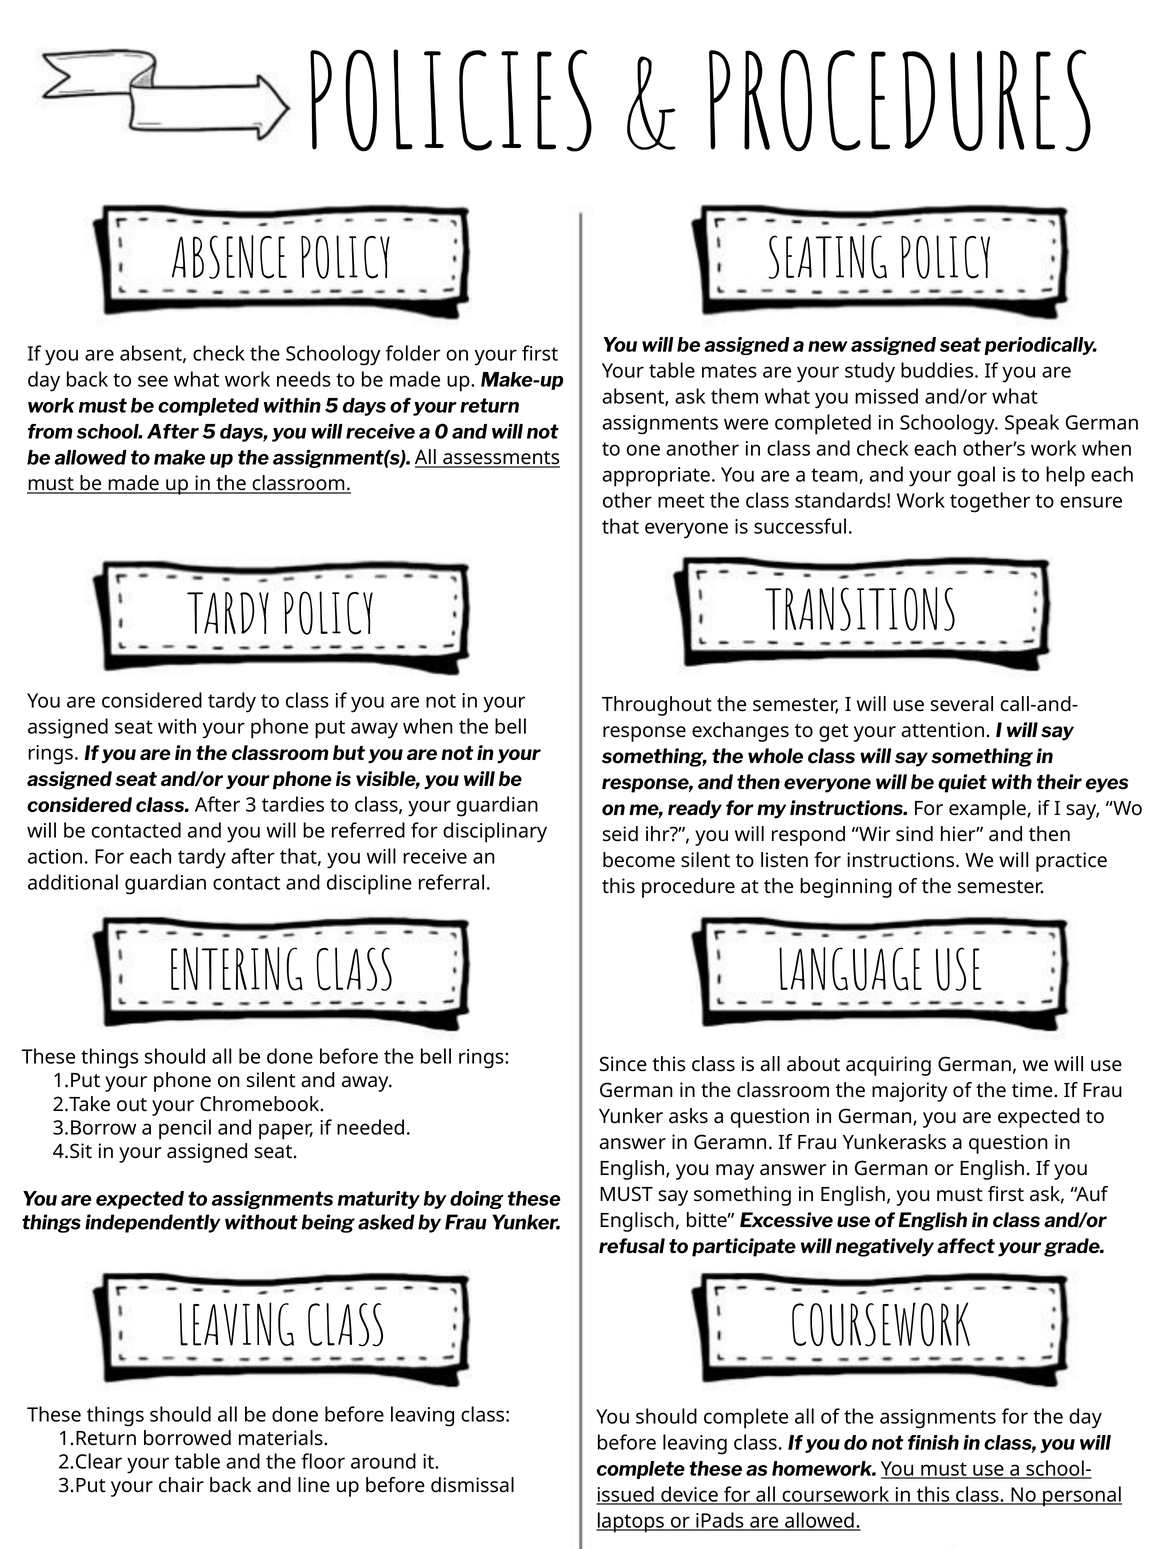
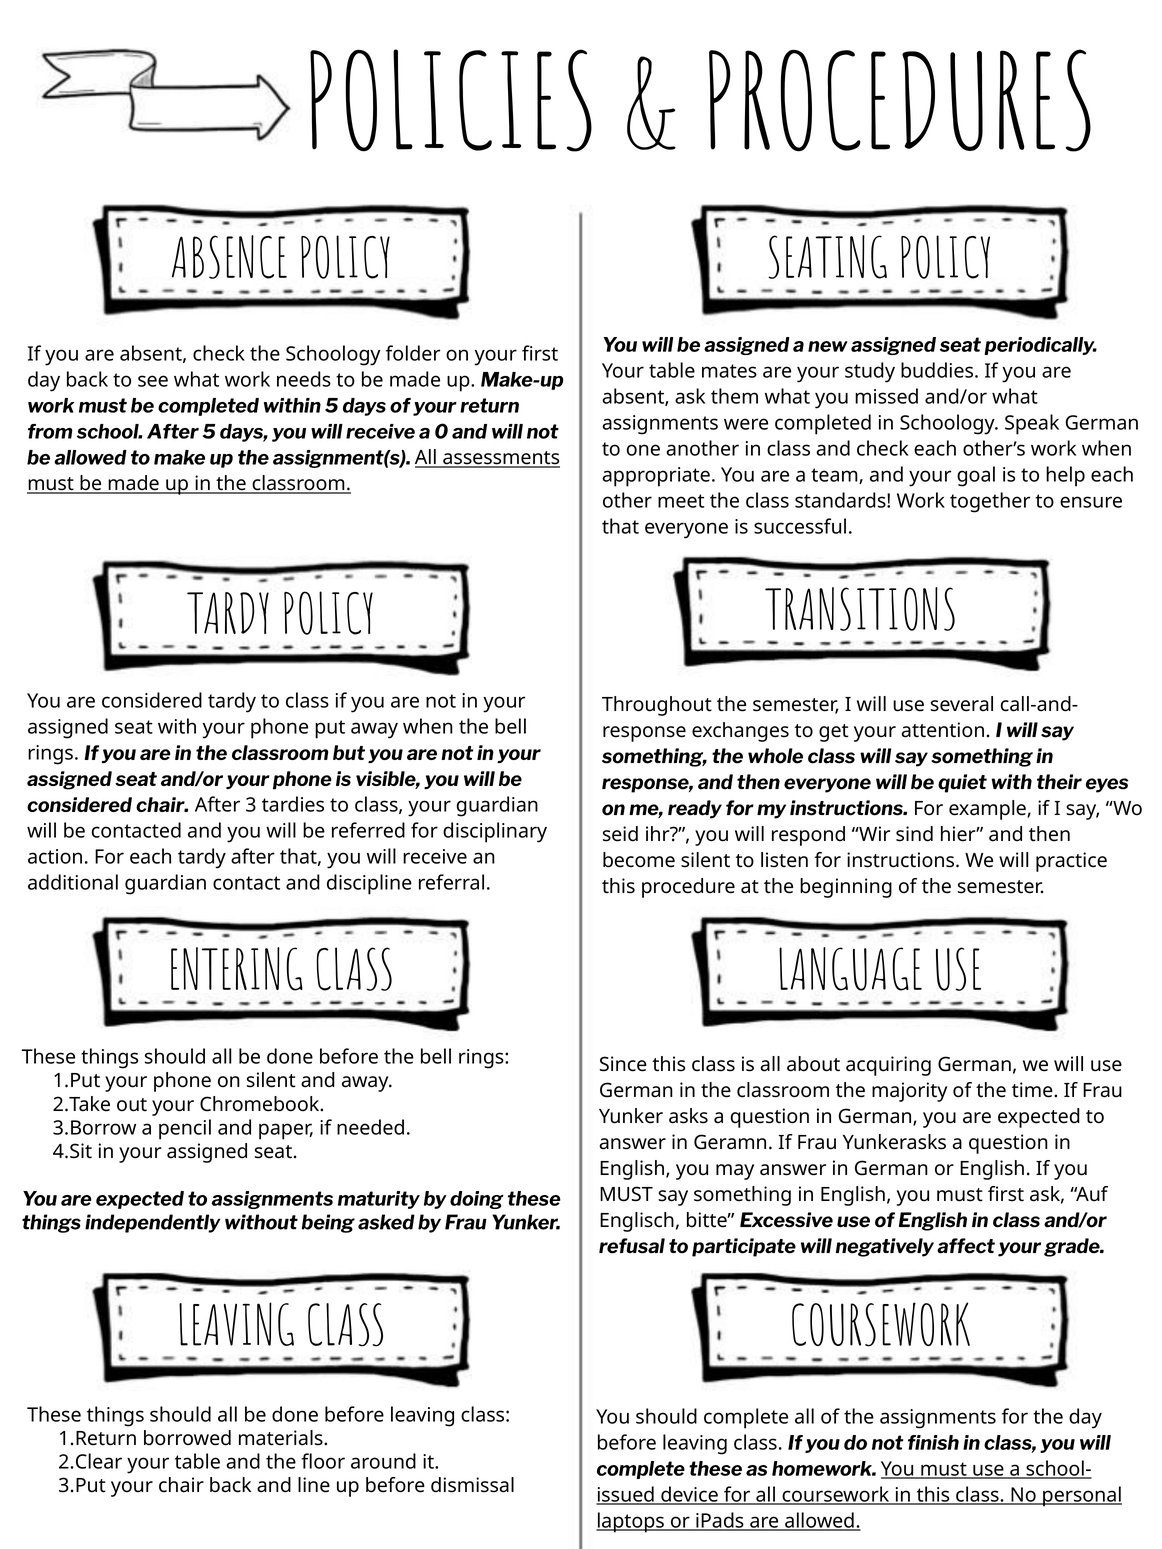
considered class: class -> chair (163, 805)
